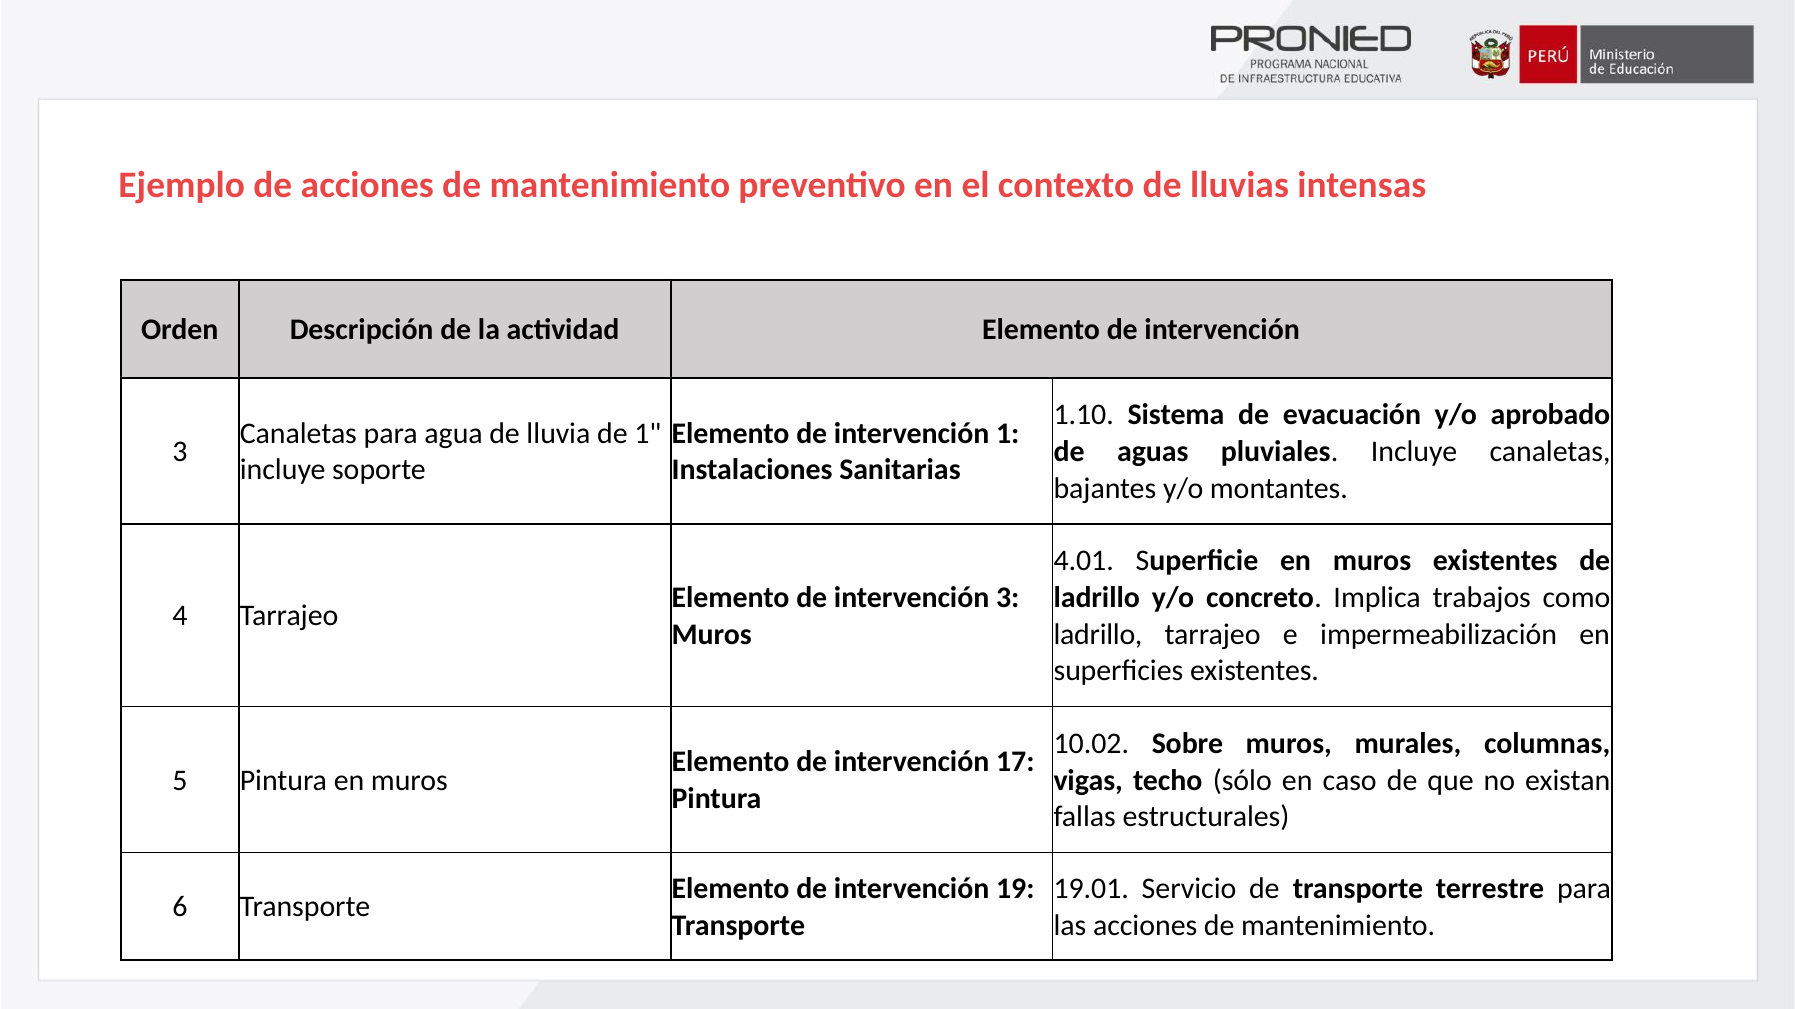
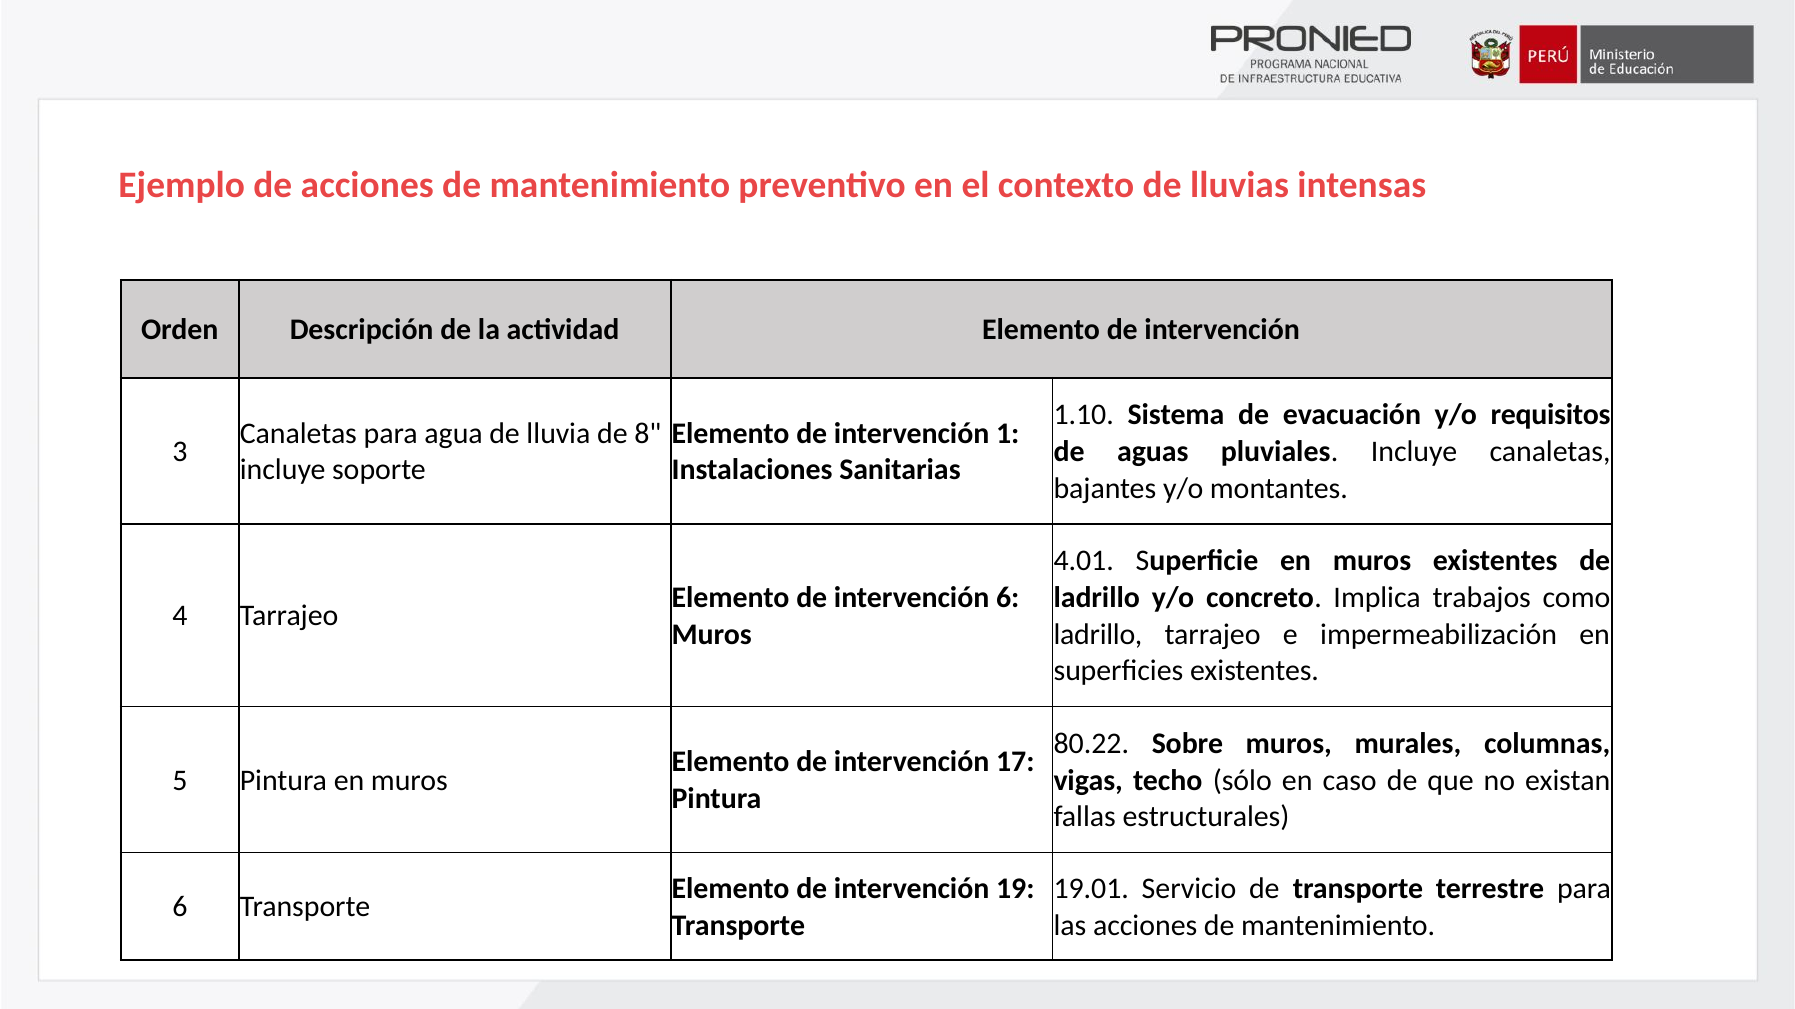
aprobado: aprobado -> requisitos (1551, 415)
de 1: 1 -> 8 (648, 434)
3: 3 -> 6 (1008, 598)
10.02: 10.02 -> 80.22 (1091, 744)
